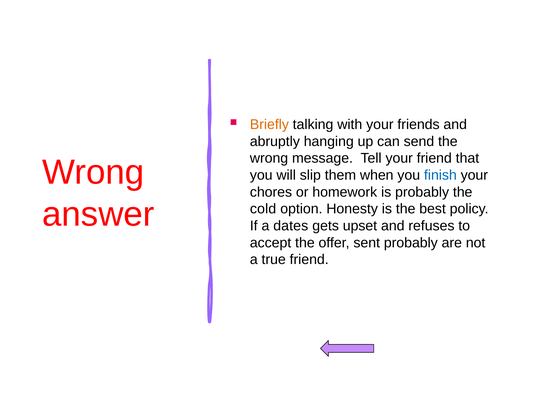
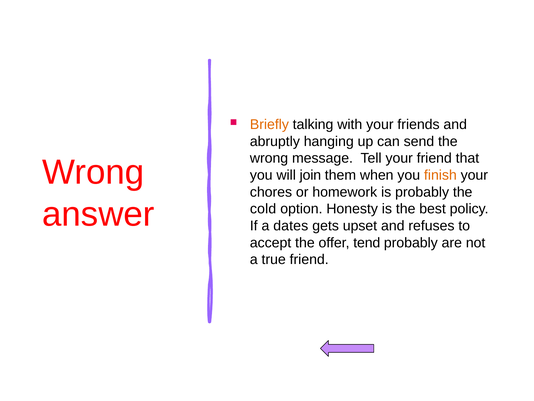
slip: slip -> join (310, 175)
finish colour: blue -> orange (440, 175)
sent: sent -> tend (367, 242)
